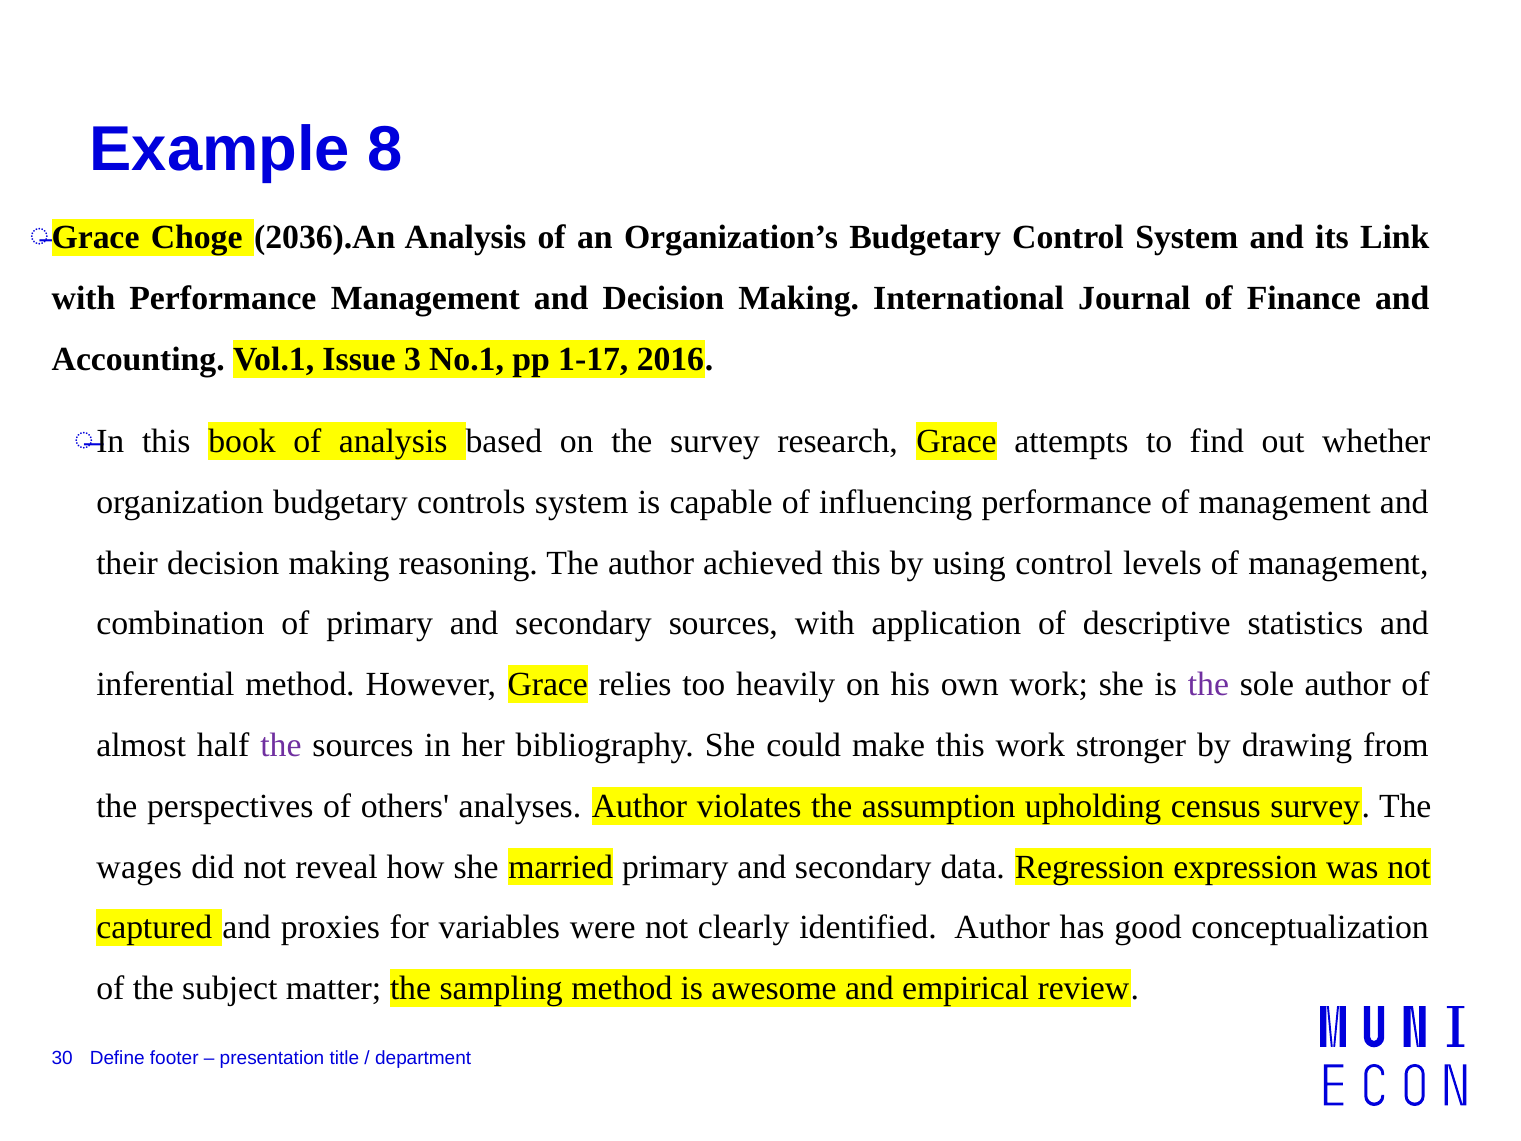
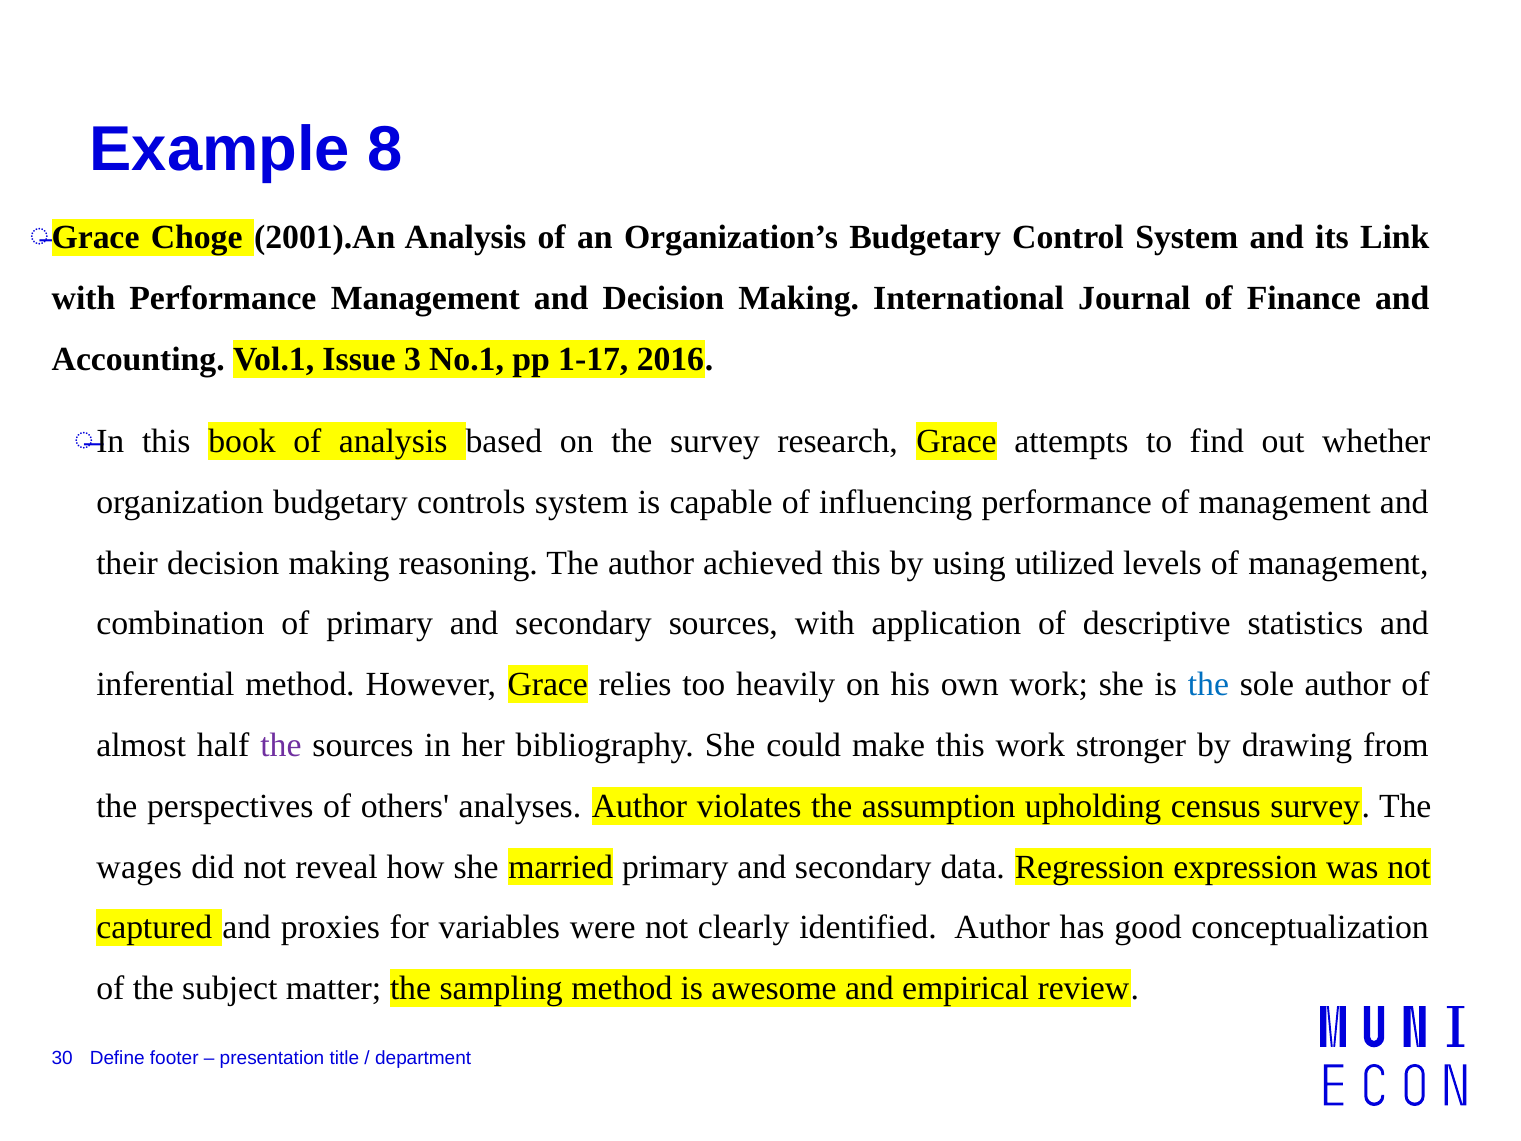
2036).An: 2036).An -> 2001).An (325, 238)
using control: control -> utilized (1064, 563)
the colour: purple -> blue (1208, 684)
